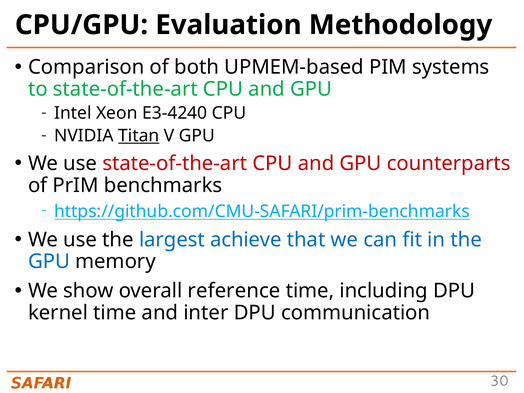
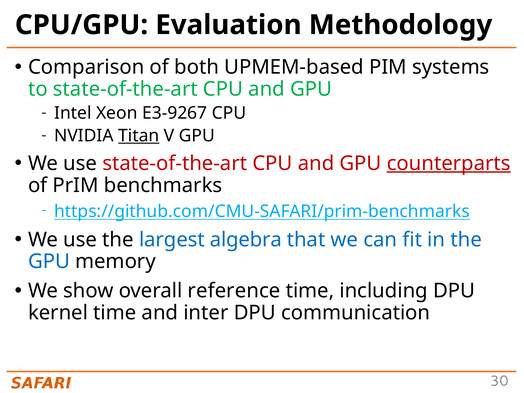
E3-4240: E3-4240 -> E3-9267 (175, 113)
counterparts underline: none -> present (449, 163)
achieve: achieve -> algebra (246, 240)
